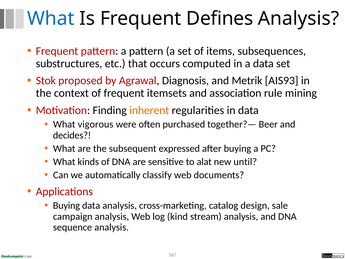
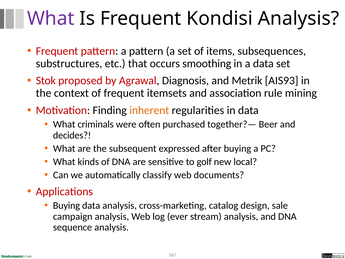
What colour: blue -> purple (51, 19)
Defines: Defines -> Kondisi (220, 19)
computed: computed -> smoothing (207, 63)
vigorous: vigorous -> criminals (96, 124)
alat: alat -> golf (204, 162)
until: until -> local (245, 162)
kind: kind -> ever (178, 216)
